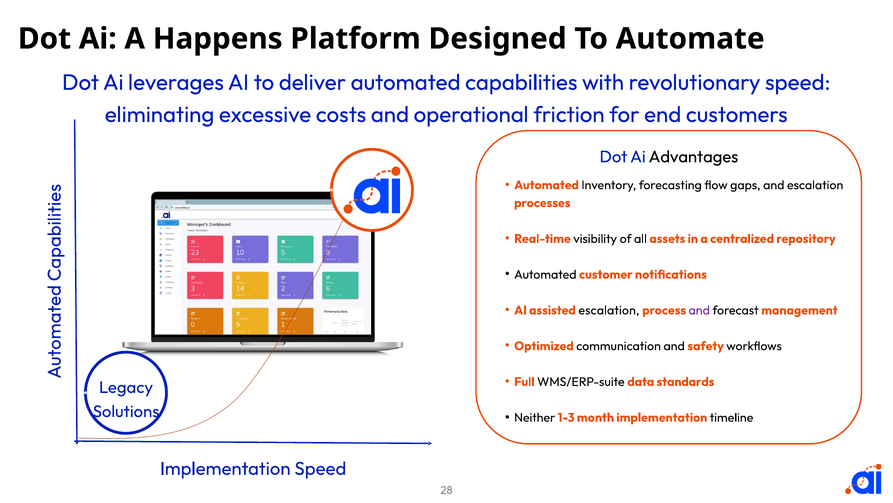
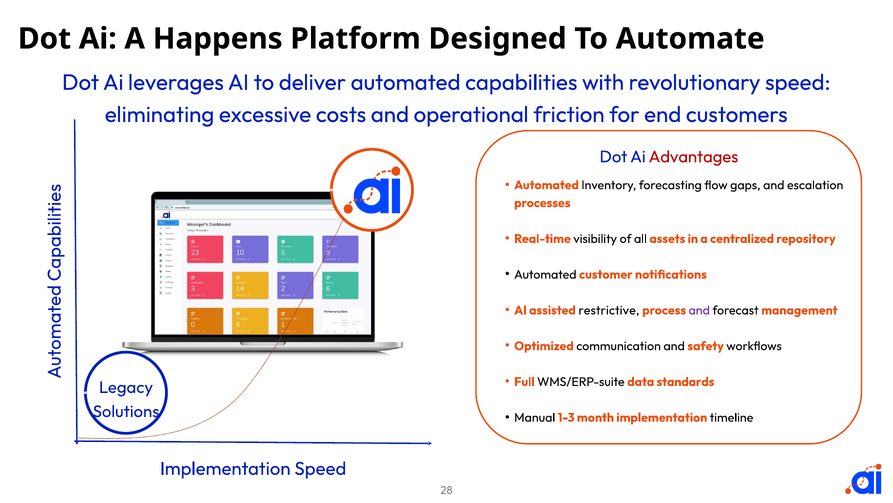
Advantages colour: black -> red (693, 157)
assisted escalation: escalation -> restrictive (609, 310)
Neither: Neither -> Manual (535, 417)
